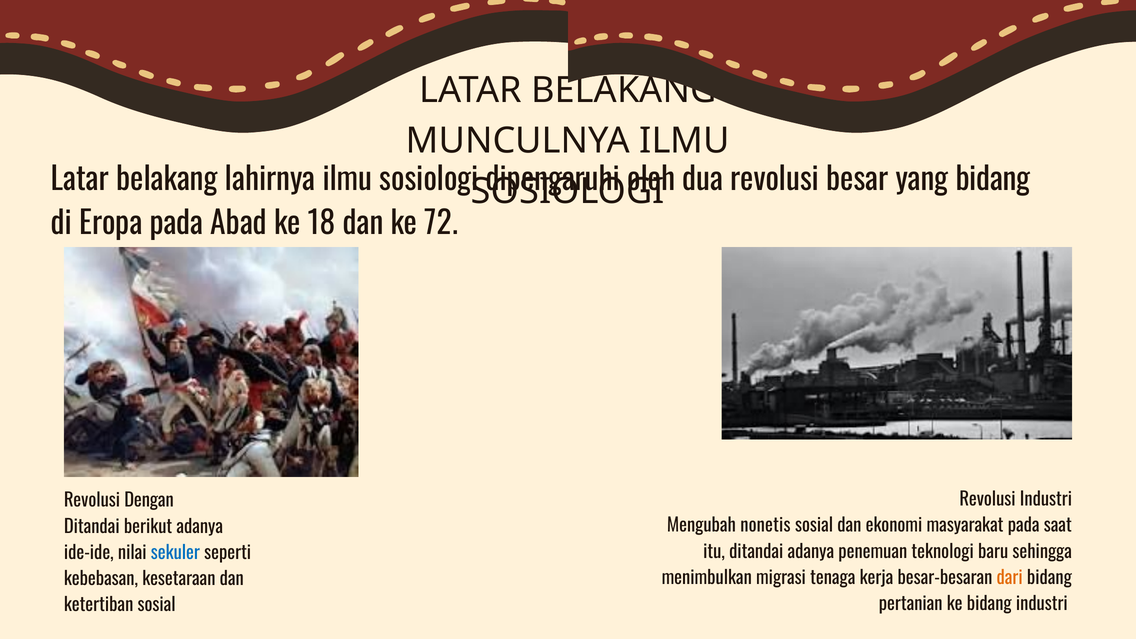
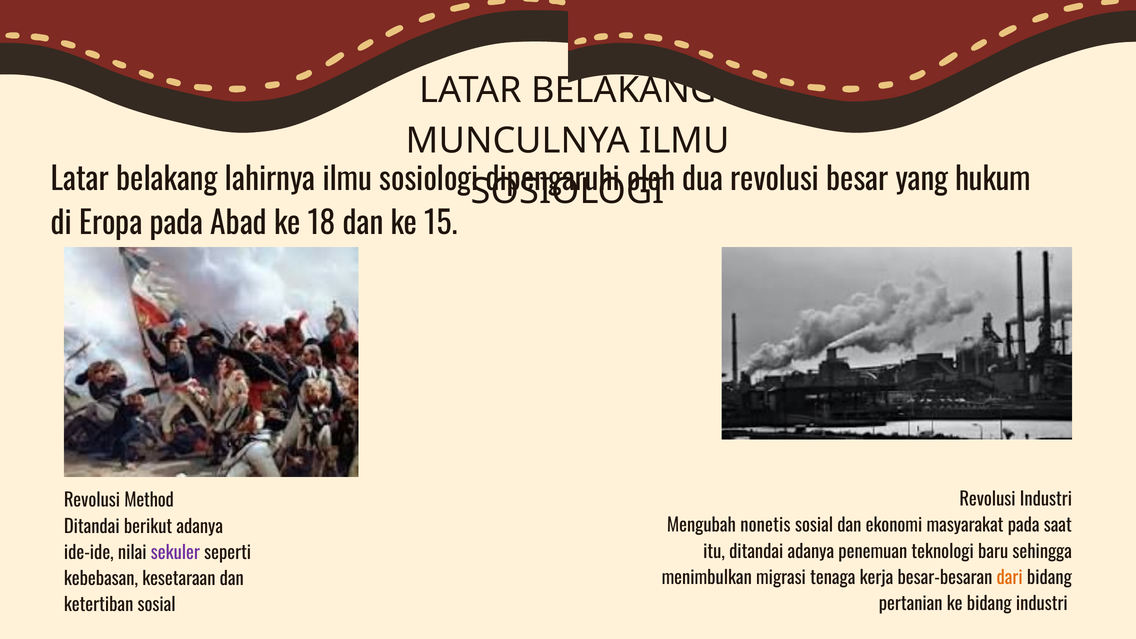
yang bidang: bidang -> hukum (993, 180)
72: 72 -> 15 (441, 224)
Dengan: Dengan -> Method (149, 501)
sekuler colour: blue -> purple (175, 553)
